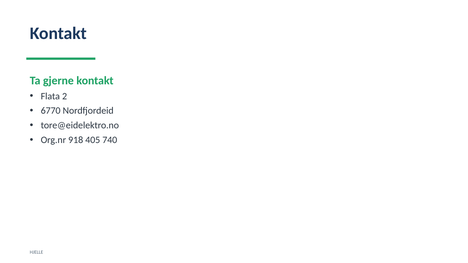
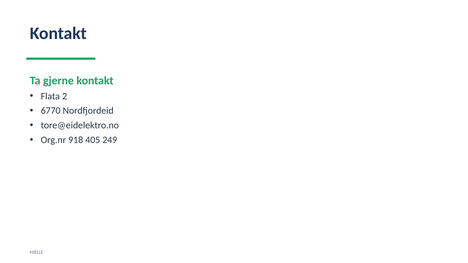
740: 740 -> 249 (110, 140)
